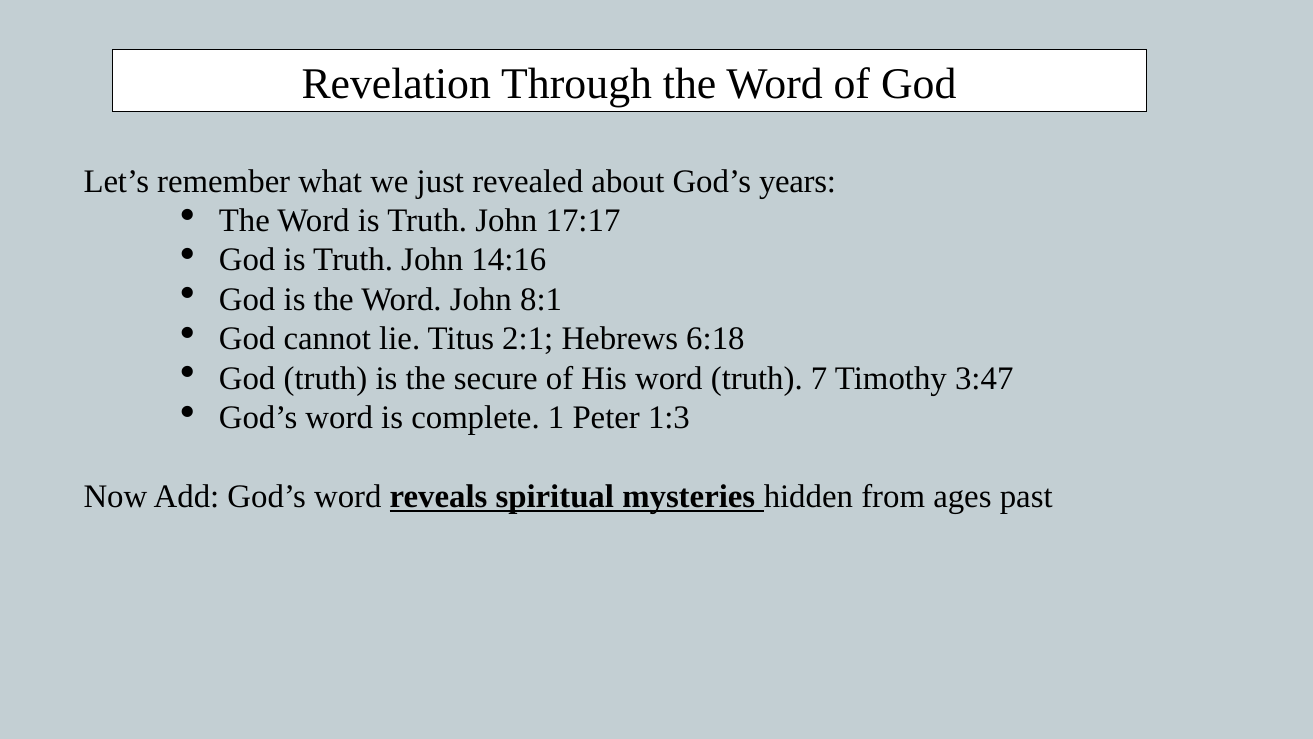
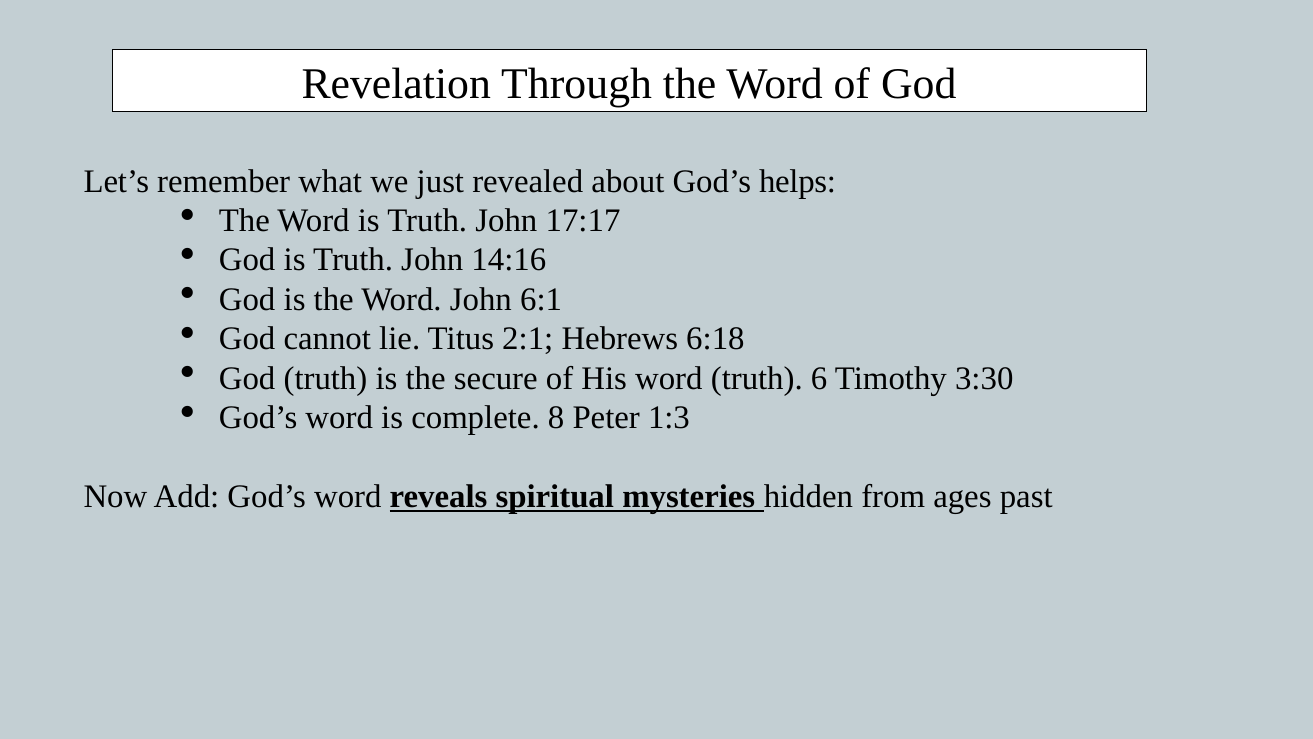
years: years -> helps (798, 181)
8:1: 8:1 -> 6:1 (541, 299)
7: 7 -> 6 (819, 378)
3:47: 3:47 -> 3:30 (984, 378)
1: 1 -> 8 (556, 417)
